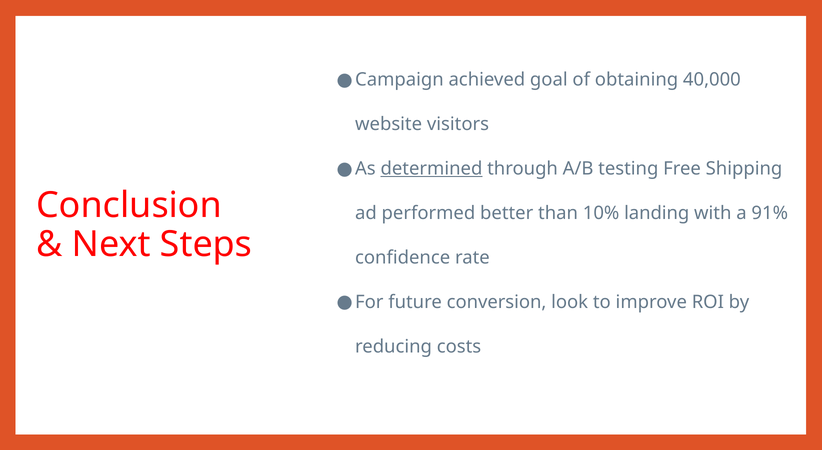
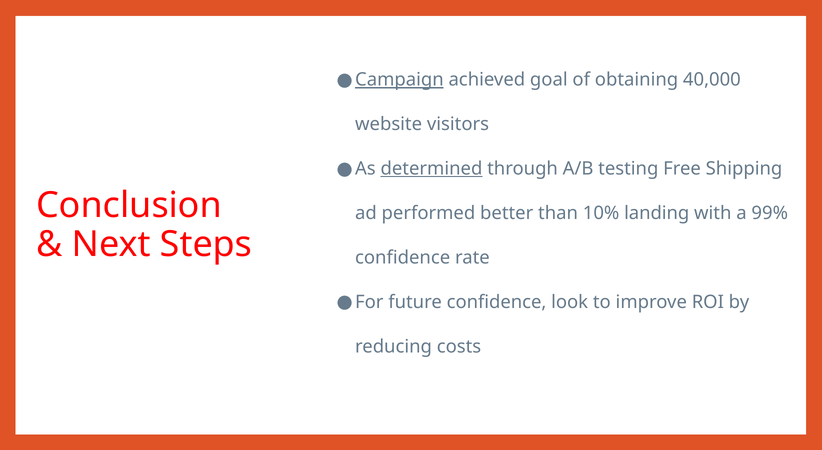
Campaign underline: none -> present (399, 80)
91%: 91% -> 99% (770, 213)
future conversion: conversion -> confidence (497, 302)
